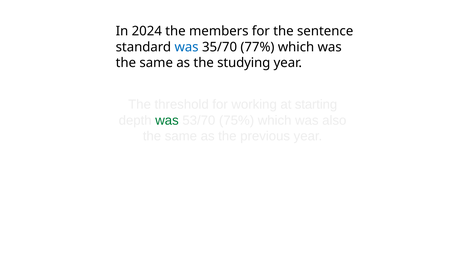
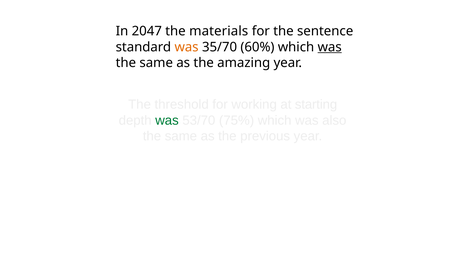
2024: 2024 -> 2047 (147, 31)
members: members -> materials (219, 31)
was colour: blue -> orange (187, 47)
77%: 77% -> 60% (257, 47)
was underline: none -> present (330, 47)
studying: studying -> amazing (244, 63)
